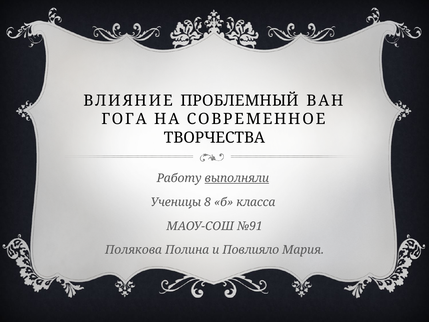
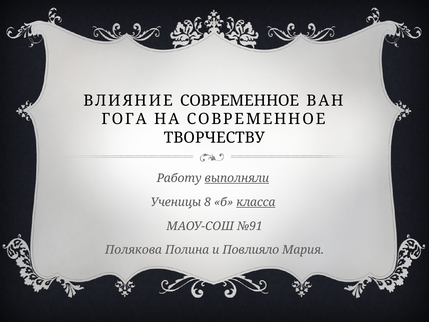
ВЛИЯНИЕ ПРОБЛЕМНЫЙ: ПРОБЛЕМНЫЙ -> СОВРЕМЕННОЕ (240, 100)
ТВОРЧЕСТВА: ТВОРЧЕСТВА -> ТВОРЧЕСТВУ (214, 138)
класса underline: none -> present (256, 202)
